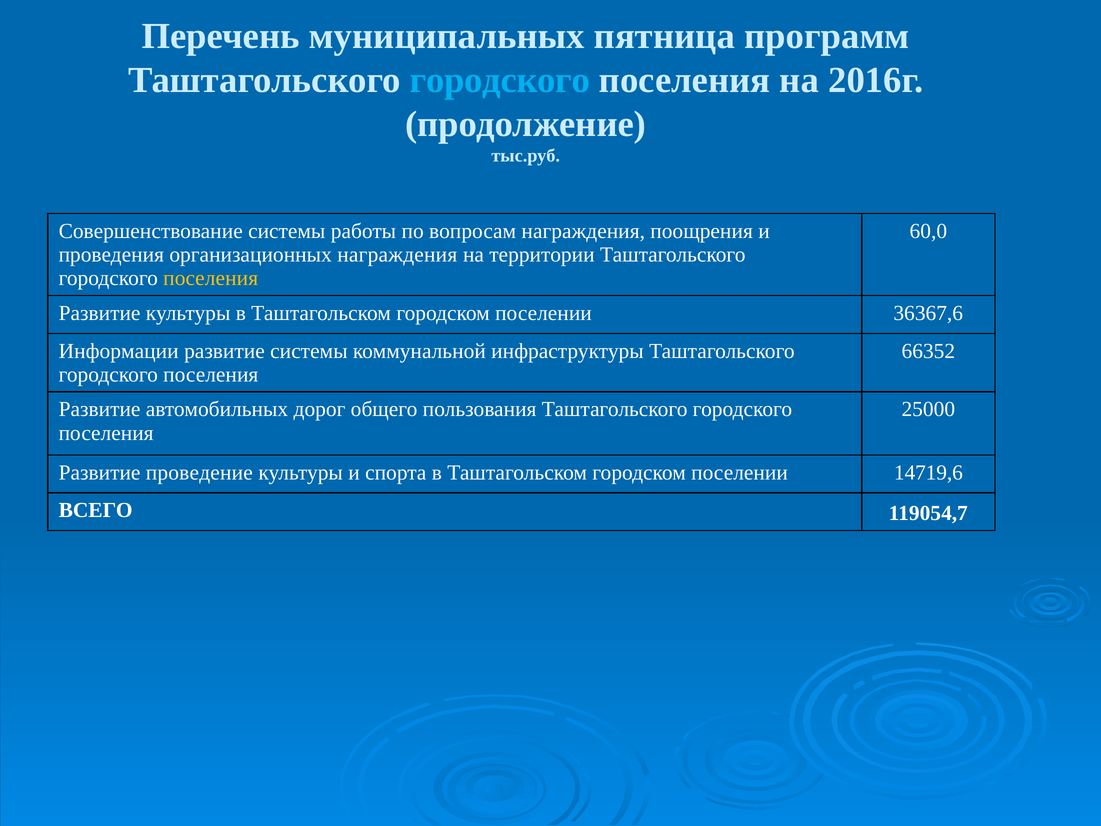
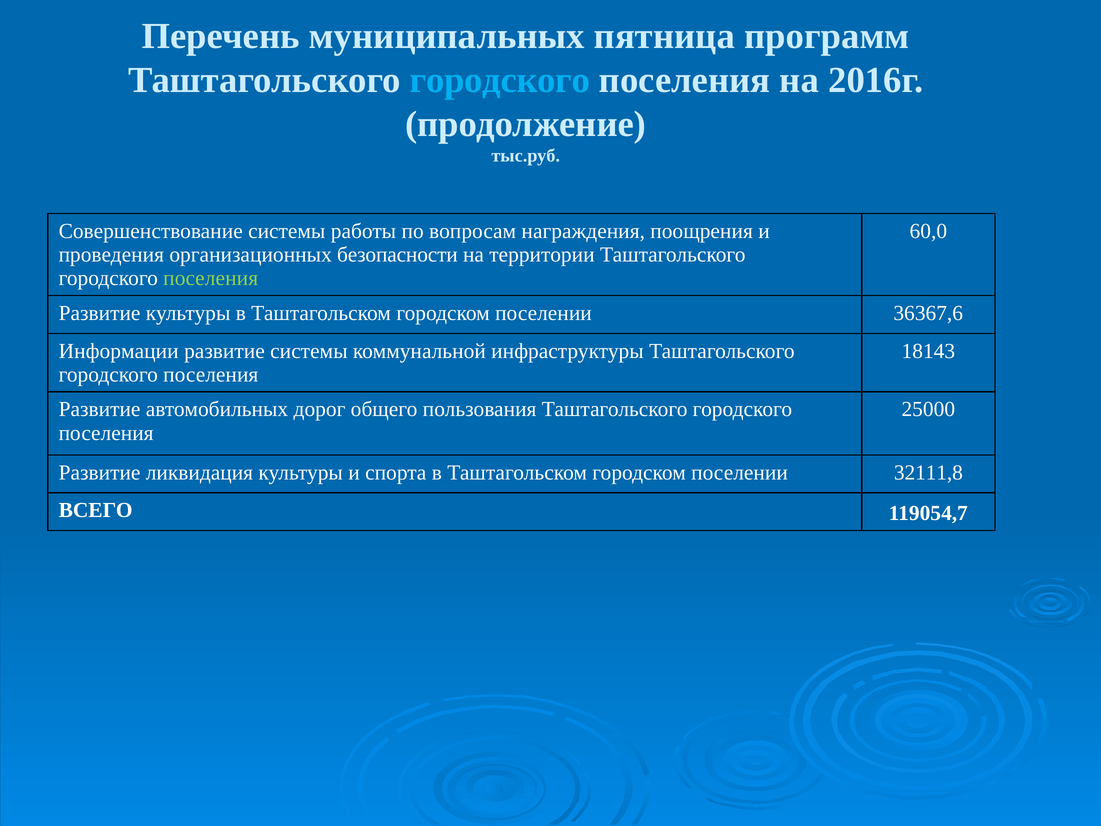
организационных награждения: награждения -> безопасности (397, 255)
поселения colour: yellow -> light green (211, 278)
66352: 66352 -> 18143 (928, 351)
проведение: проведение -> ликвидация (199, 472)
14719,6: 14719,6 -> 32111,8 (928, 472)
